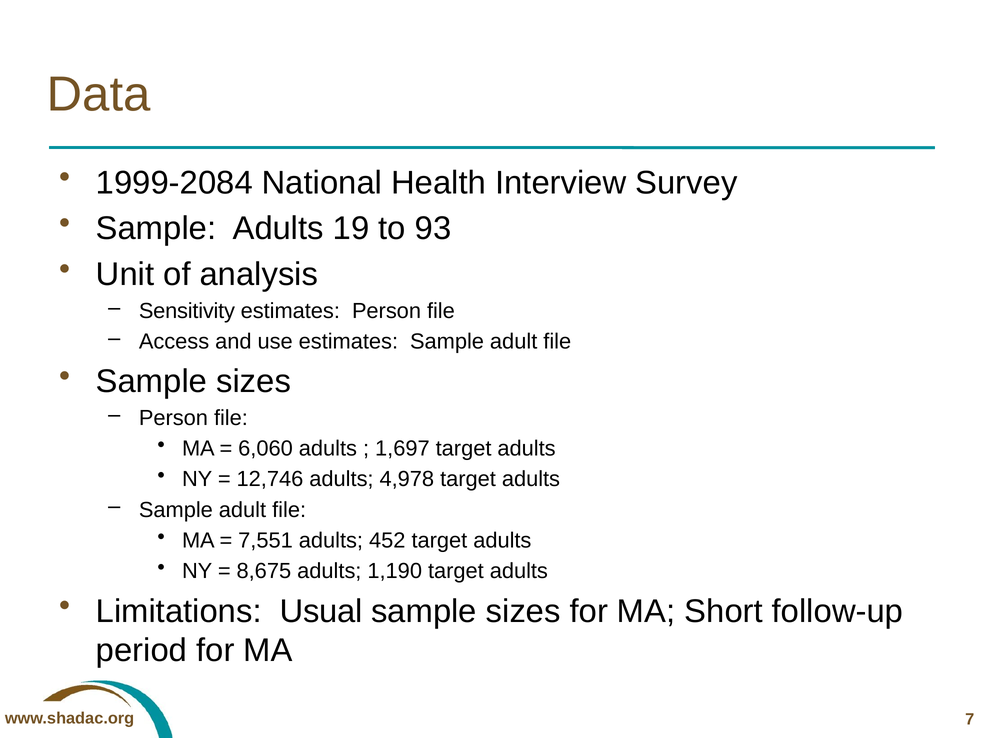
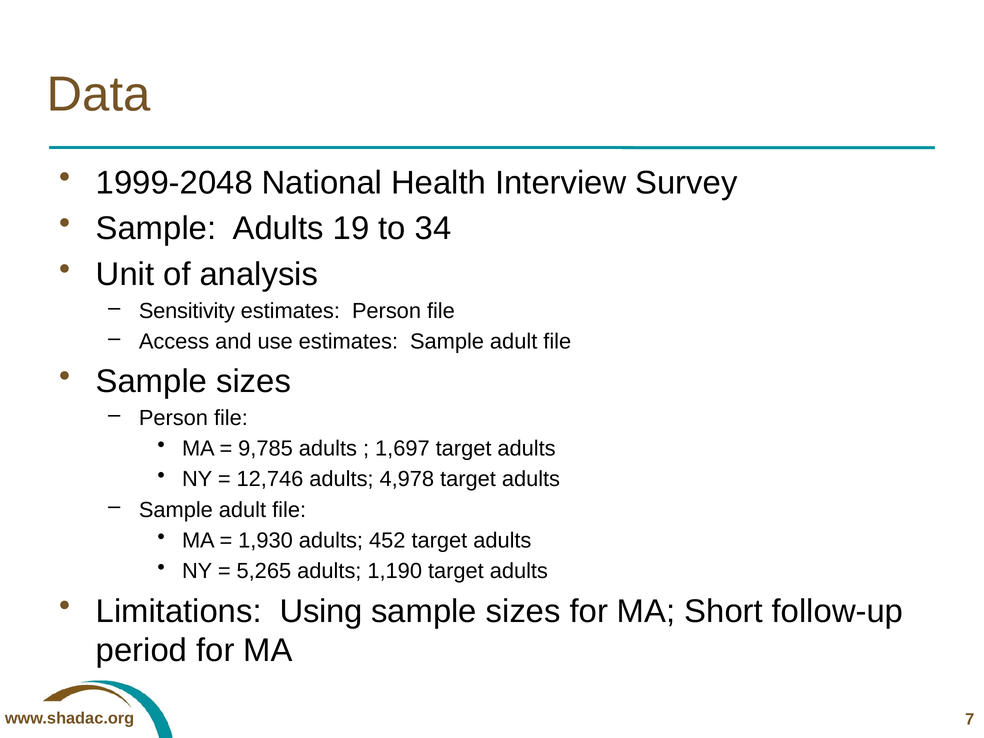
1999-2084: 1999-2084 -> 1999-2048 (174, 183)
93: 93 -> 34 (433, 229)
6,060: 6,060 -> 9,785 (266, 449)
7,551: 7,551 -> 1,930 (266, 540)
8,675: 8,675 -> 5,265 (264, 571)
Usual: Usual -> Using (321, 611)
